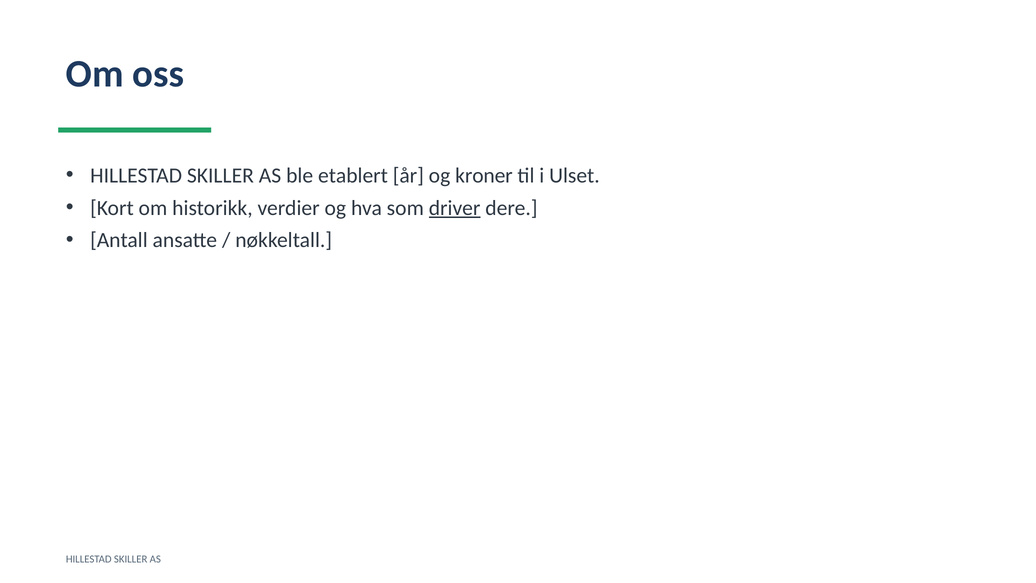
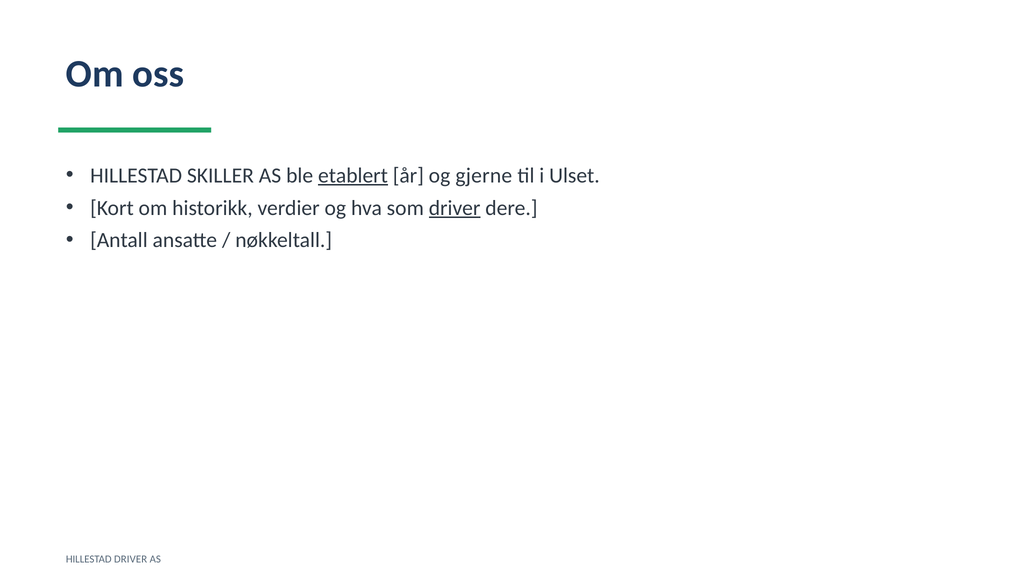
etablert underline: none -> present (353, 175)
kroner: kroner -> gjerne (484, 175)
SKILLER: SKILLER -> DRIVER (131, 559)
